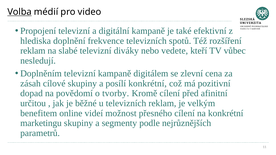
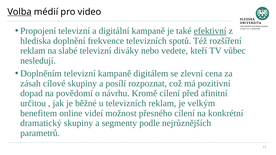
efektivní underline: none -> present (210, 31)
posílí konkrétní: konkrétní -> rozpoznat (148, 84)
tvorby: tvorby -> návrhu (116, 93)
marketingu: marketingu -> dramatický (41, 123)
